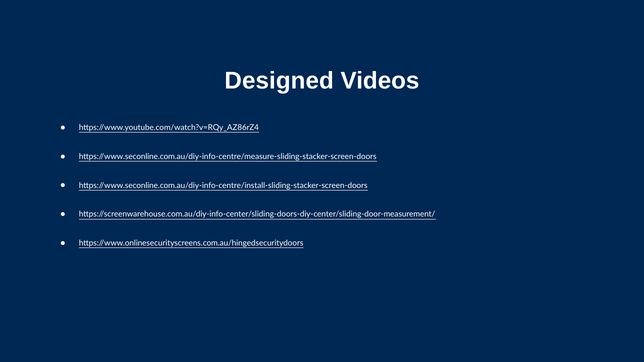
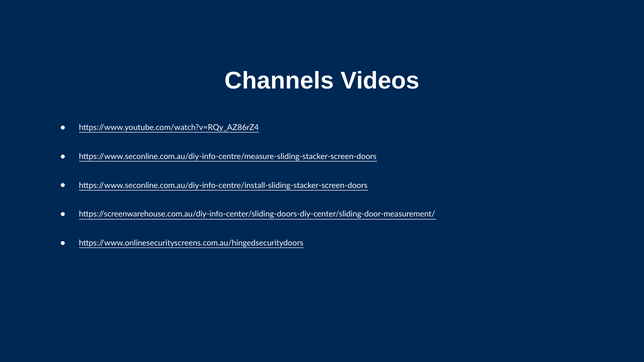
Designed: Designed -> Channels (279, 81)
